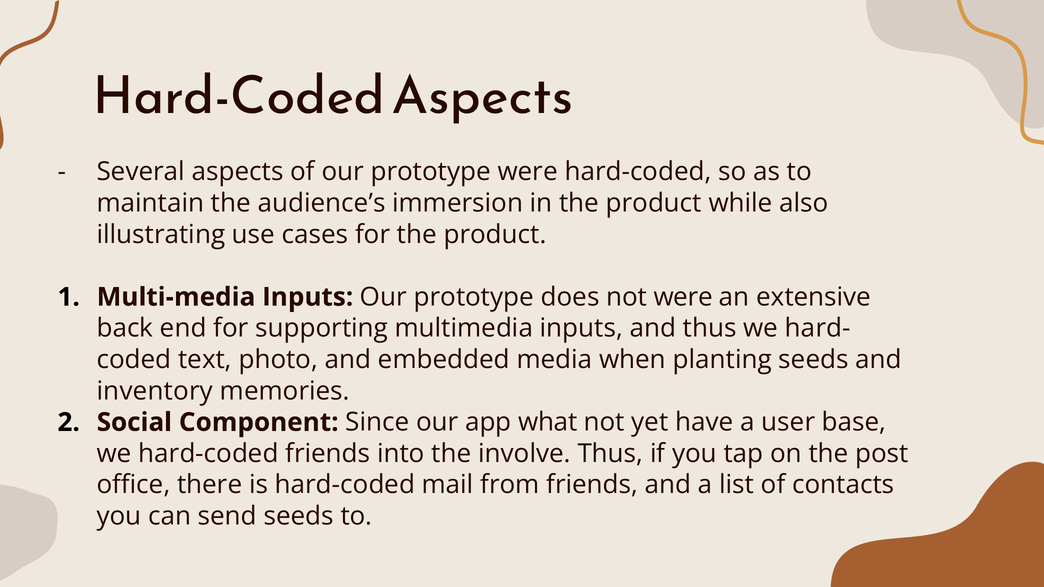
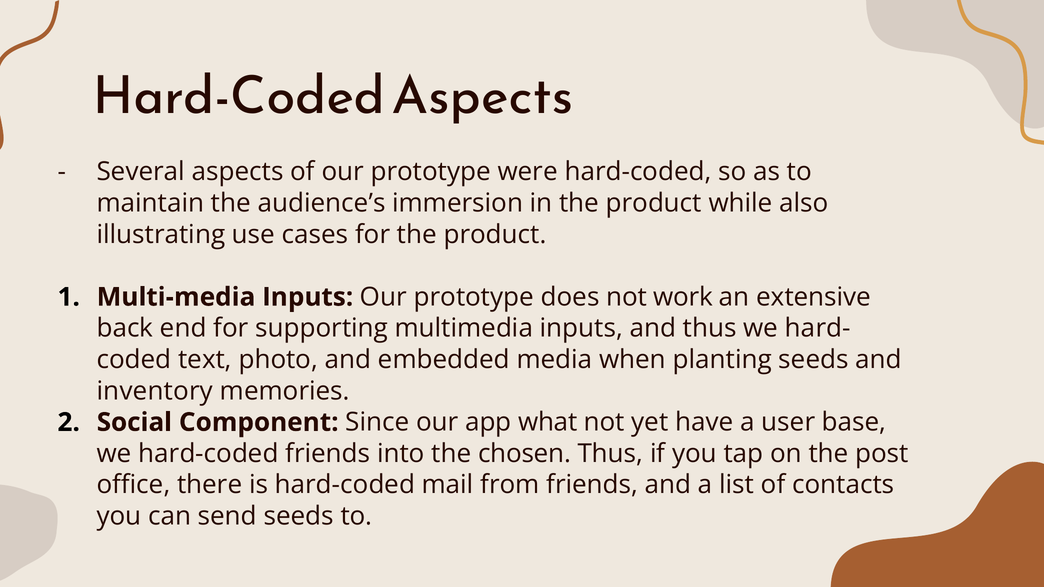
not were: were -> work (683, 297)
involve: involve -> chosen (525, 454)
